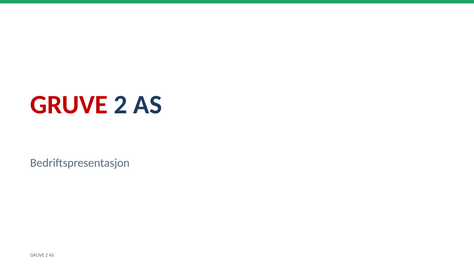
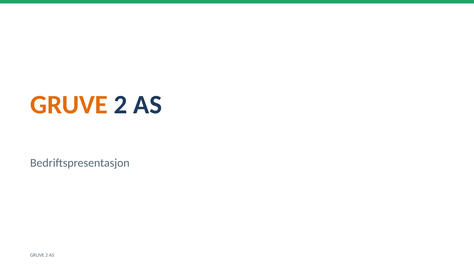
GRUVE colour: red -> orange (69, 105)
